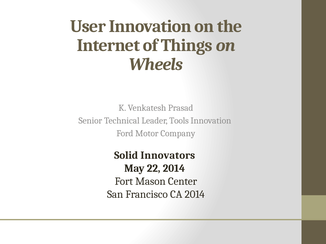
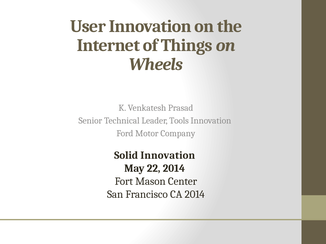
Solid Innovators: Innovators -> Innovation (168, 156)
